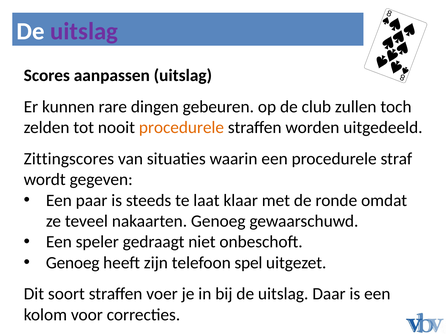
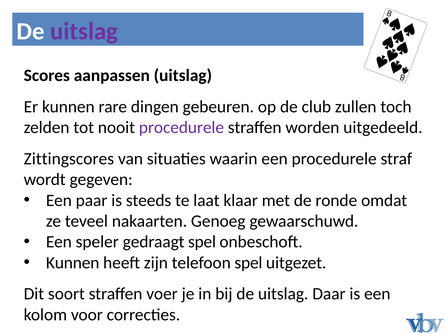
procedurele colour: orange -> purple (181, 128)
gedraagt niet: niet -> spel (202, 242)
Genoeg: Genoeg -> Kunnen (73, 263)
